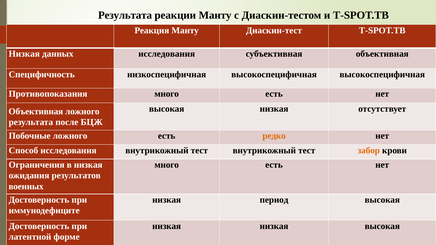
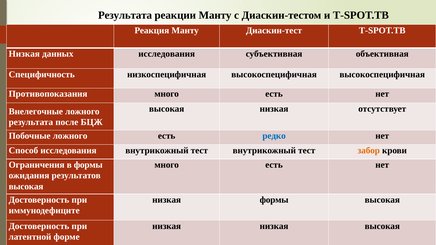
Объективная: Объективная -> Внелегочные (36, 112)
редко colour: orange -> blue (274, 136)
в низкая: низкая -> формы (88, 165)
военных: военных -> высокая (26, 187)
низкая период: период -> формы (274, 200)
